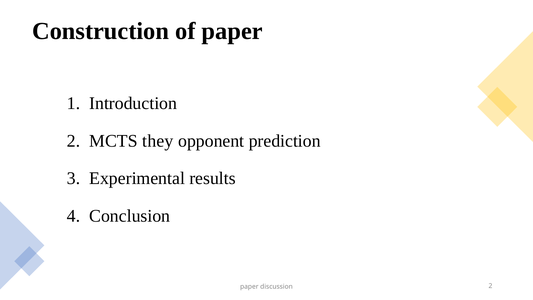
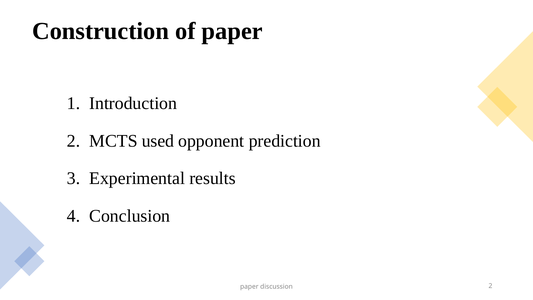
they: they -> used (158, 141)
